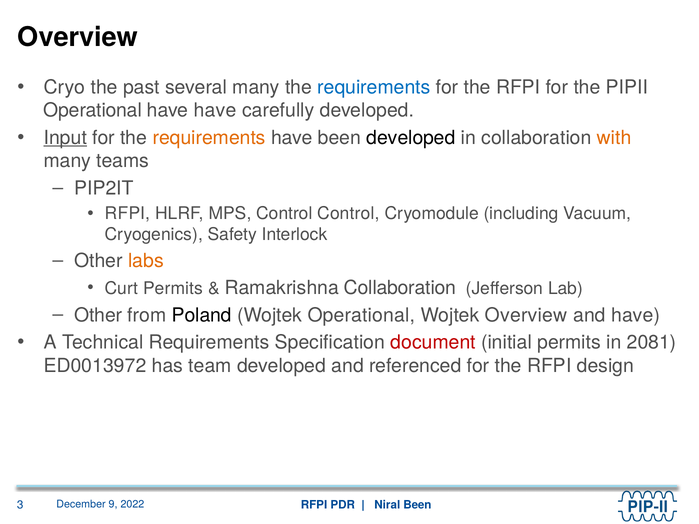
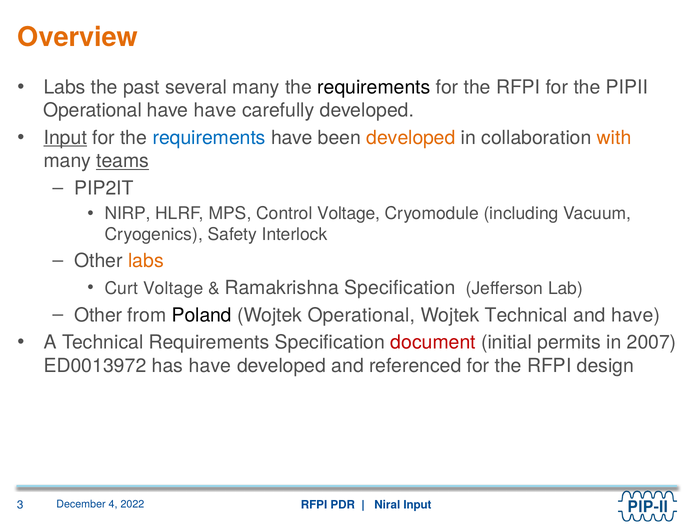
Overview colour: black -> orange (78, 38)
Cryo: Cryo -> Labs (65, 87)
requirements colour: blue -> black (374, 87)
requirements colour: orange -> blue (209, 138)
developed colour: black -> orange (411, 138)
teams underline: none -> present (123, 161)
RFPI: RFPI -> NIRP (128, 214)
Control Control: Control -> Voltage (349, 214)
Curt Permits: Permits -> Voltage (173, 289)
Ramakrishna Collaboration: Collaboration -> Specification (400, 288)
Wojtek Overview: Overview -> Technical (526, 315)
2081: 2081 -> 2007 (652, 342)
has team: team -> have (210, 366)
9: 9 -> 4 (113, 504)
Niral Been: Been -> Input (417, 505)
